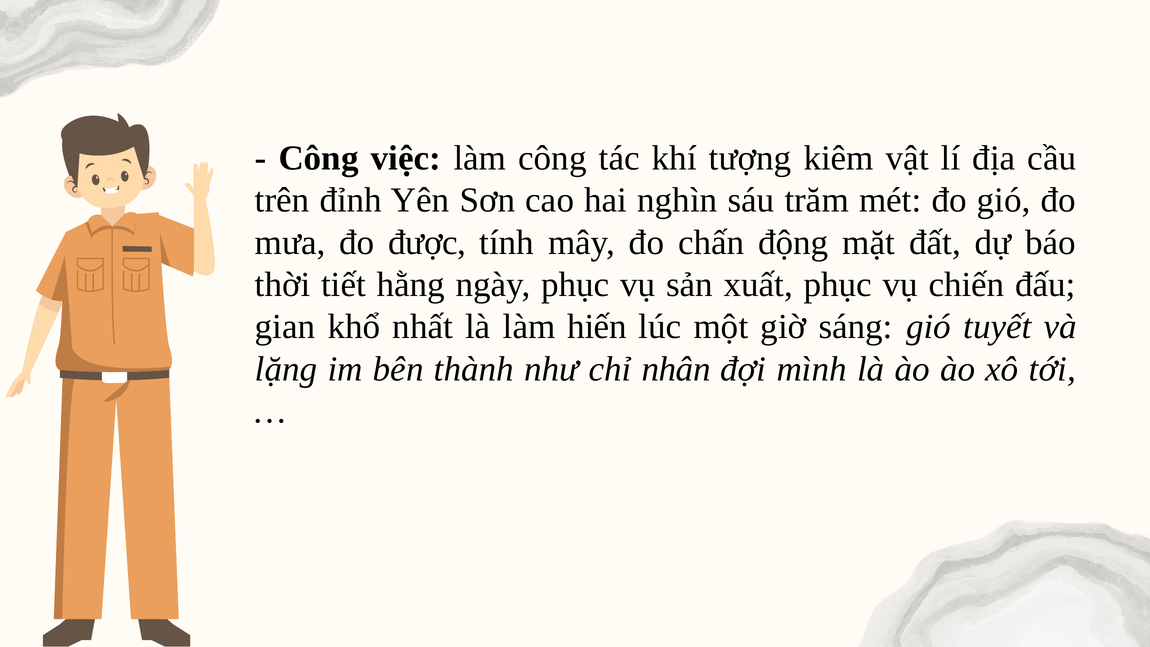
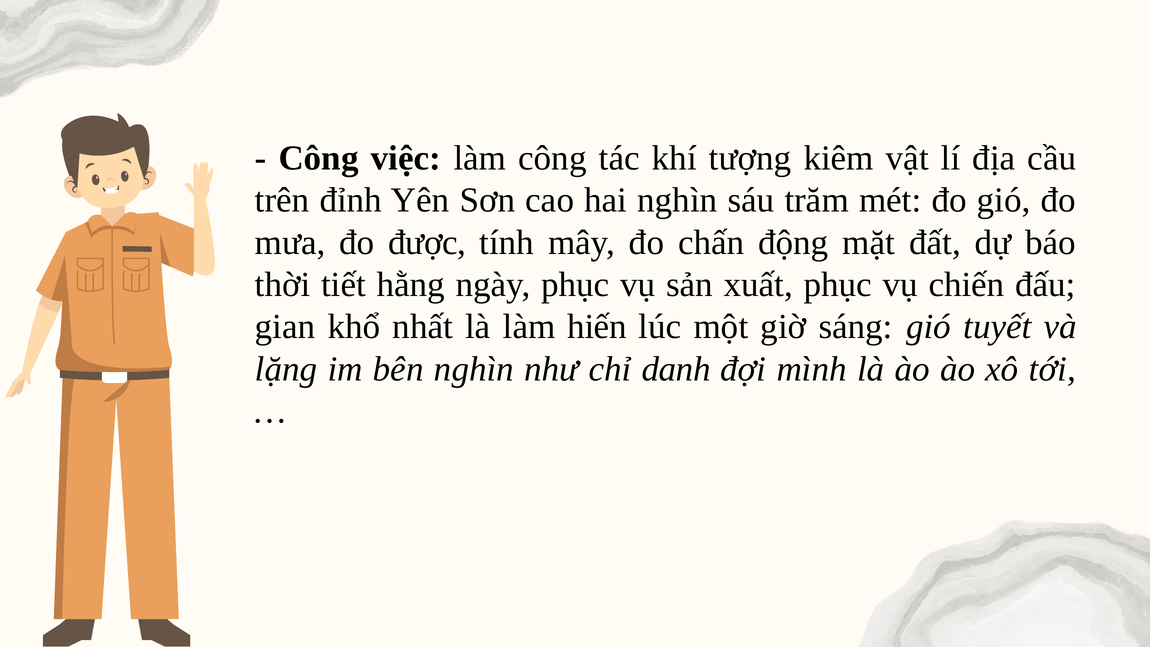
bên thành: thành -> nghìn (474, 369)
nhân: nhân -> danh (676, 369)
